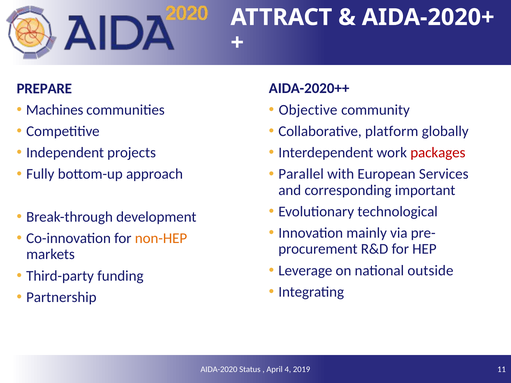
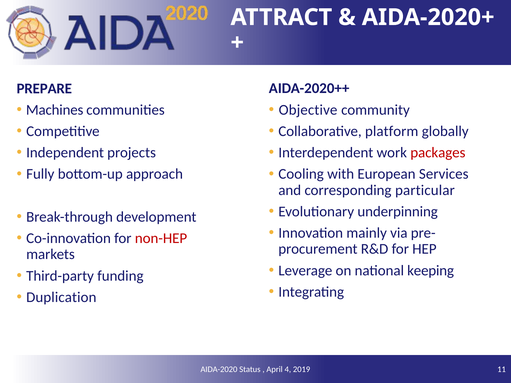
Parallel: Parallel -> Cooling (301, 174)
important: important -> particular (425, 190)
technological: technological -> underpinning (398, 212)
non-HEP colour: orange -> red (161, 238)
outside: outside -> keeping (431, 271)
Partnership: Partnership -> Duplication (61, 297)
